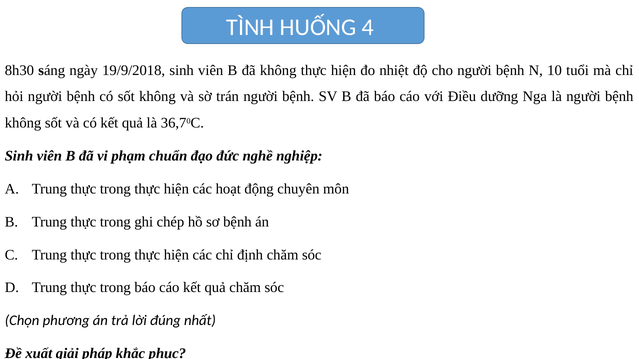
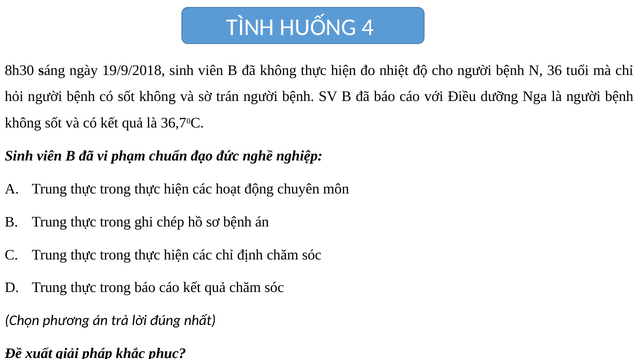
10: 10 -> 36 (555, 70)
